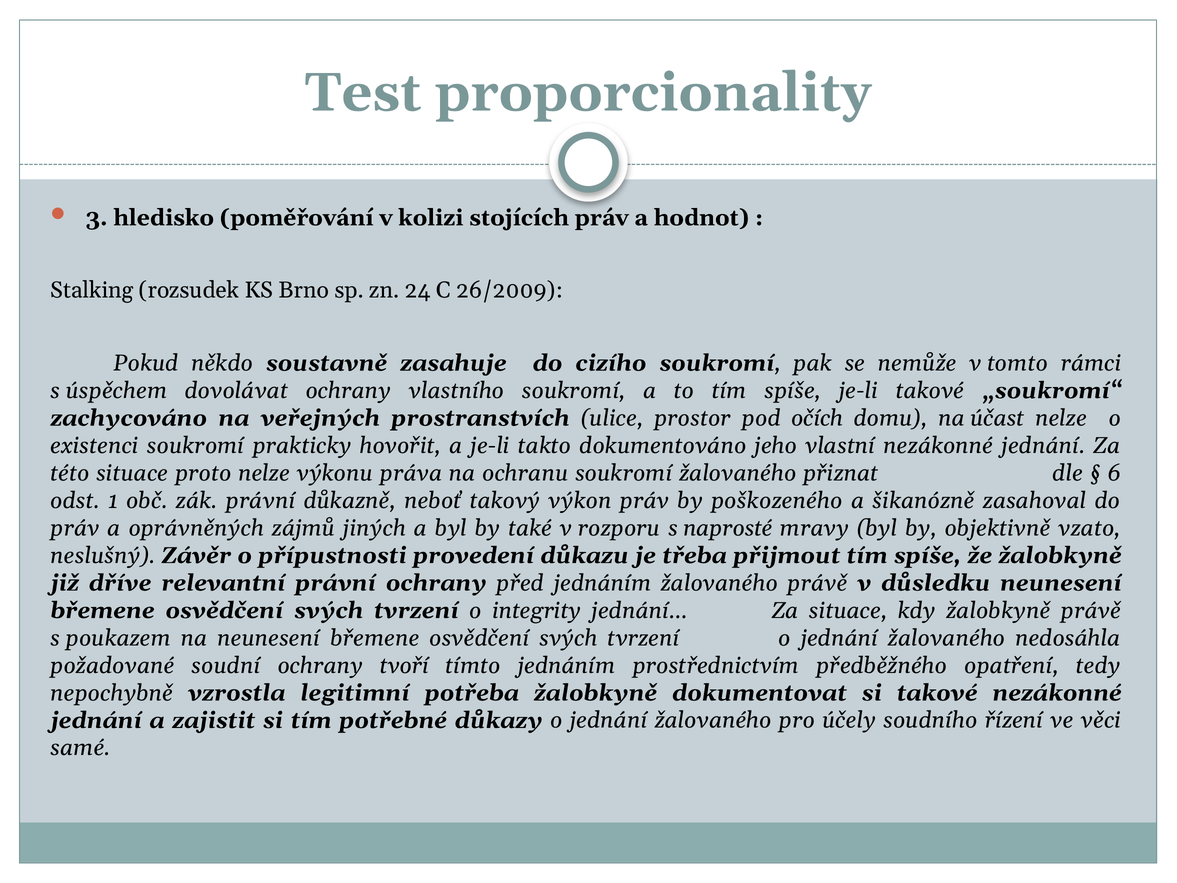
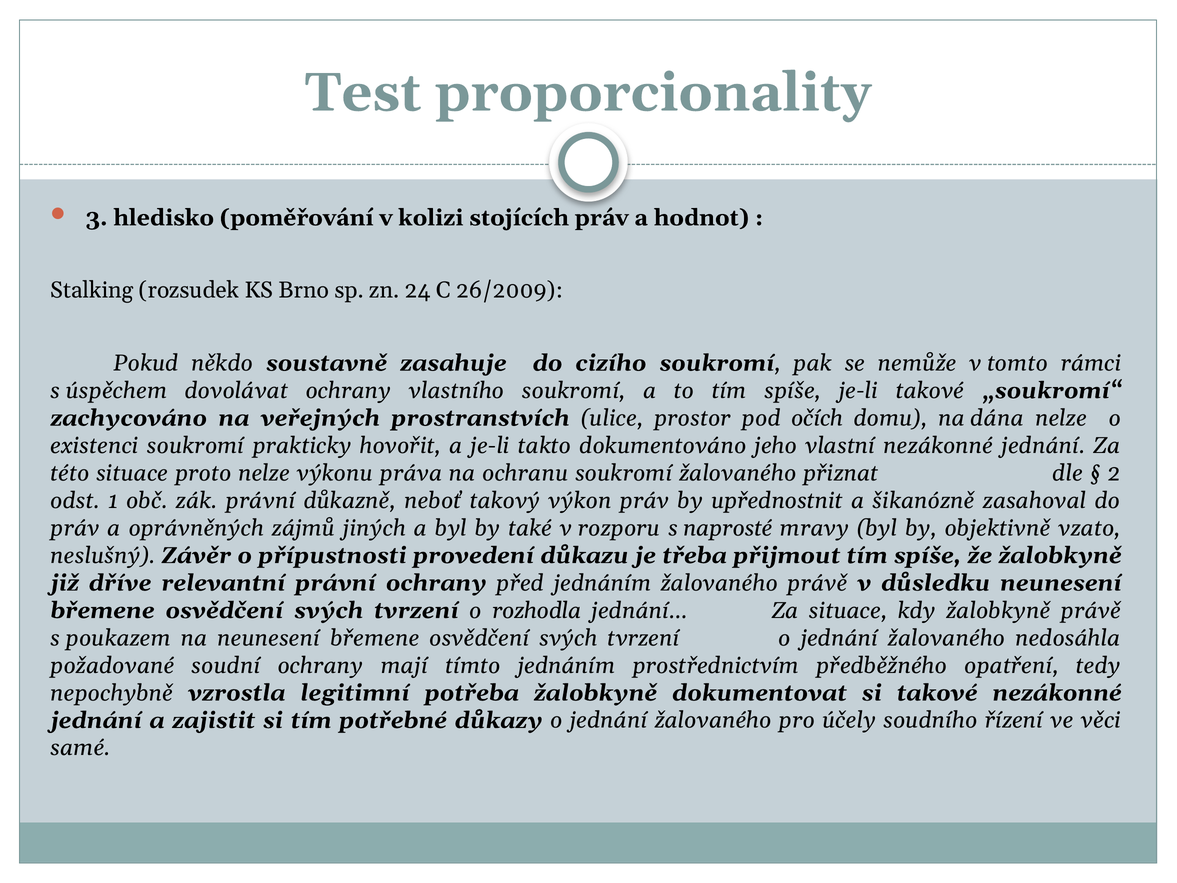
účast: účast -> dána (997, 418)
6: 6 -> 2 (1114, 473)
poškozeného: poškozeného -> upřednostnit (777, 500)
integrity: integrity -> rozhodla (537, 610)
tvoří: tvoří -> mají (404, 665)
